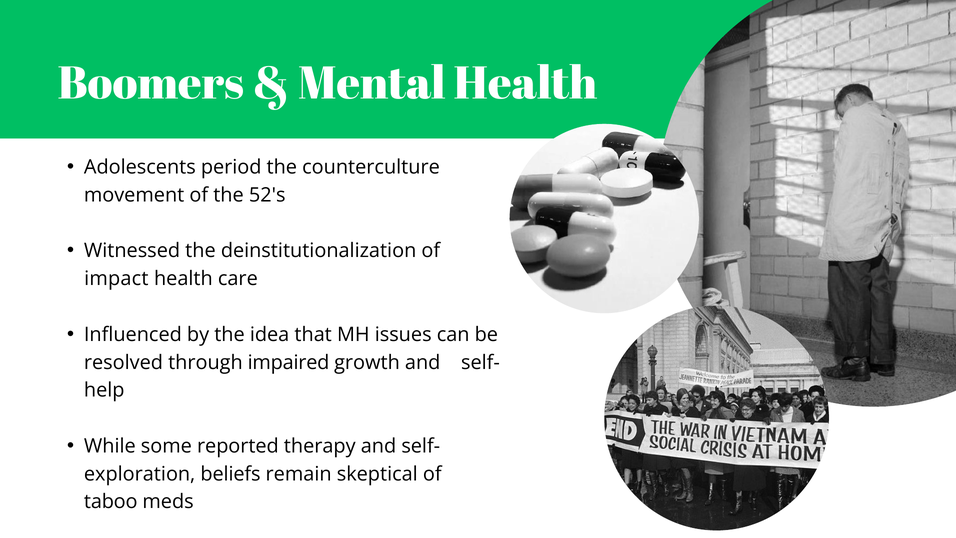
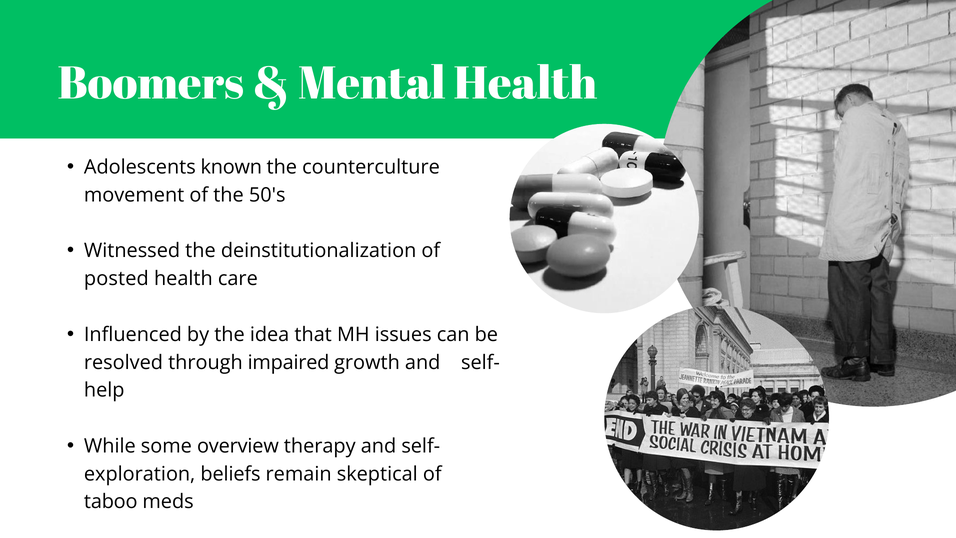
period: period -> known (231, 167)
52's: 52's -> 50's (267, 195)
impact: impact -> posted (116, 279)
reported: reported -> overview (238, 446)
